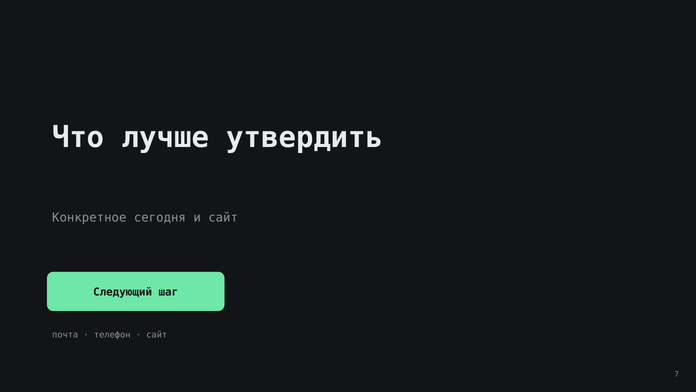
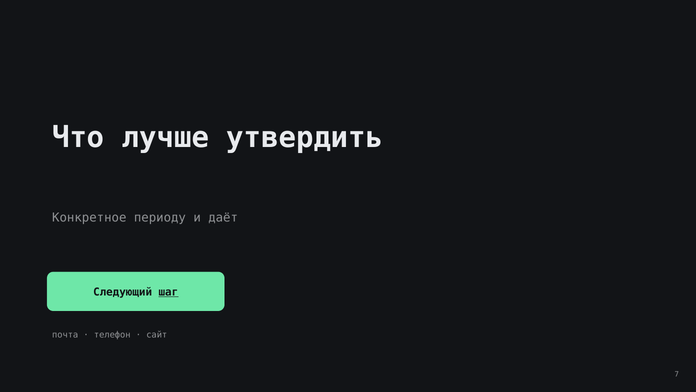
сегодня: сегодня -> периоду (160, 218)
и сайт: сайт -> даёт (223, 218)
шаг underline: none -> present (168, 292)
